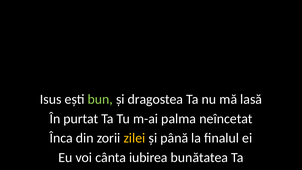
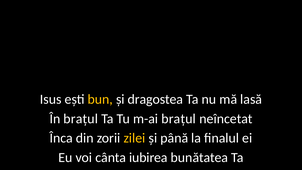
bun colour: light green -> yellow (100, 99)
În purtat: purtat -> brațul (81, 119)
m-ai palma: palma -> brațul (179, 119)
